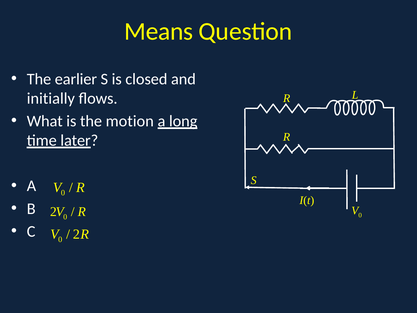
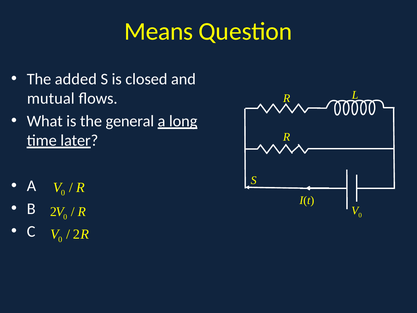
earlier: earlier -> added (76, 79)
initially: initially -> mutual (51, 98)
motion: motion -> general (130, 121)
